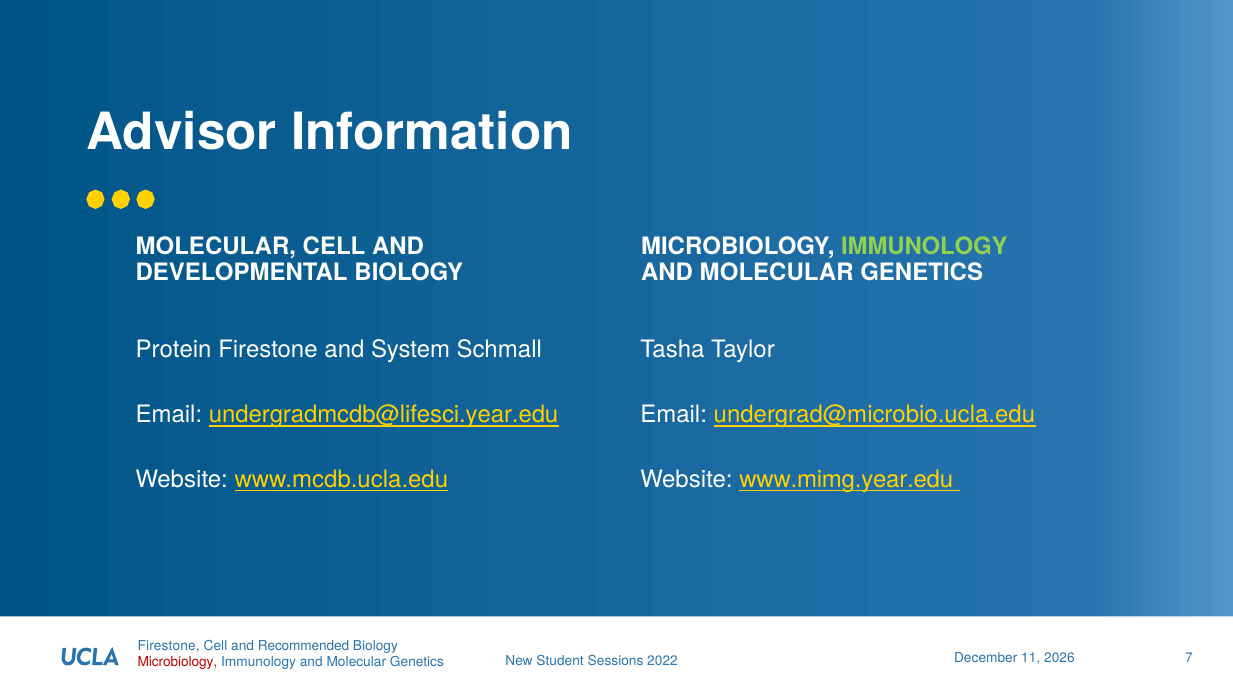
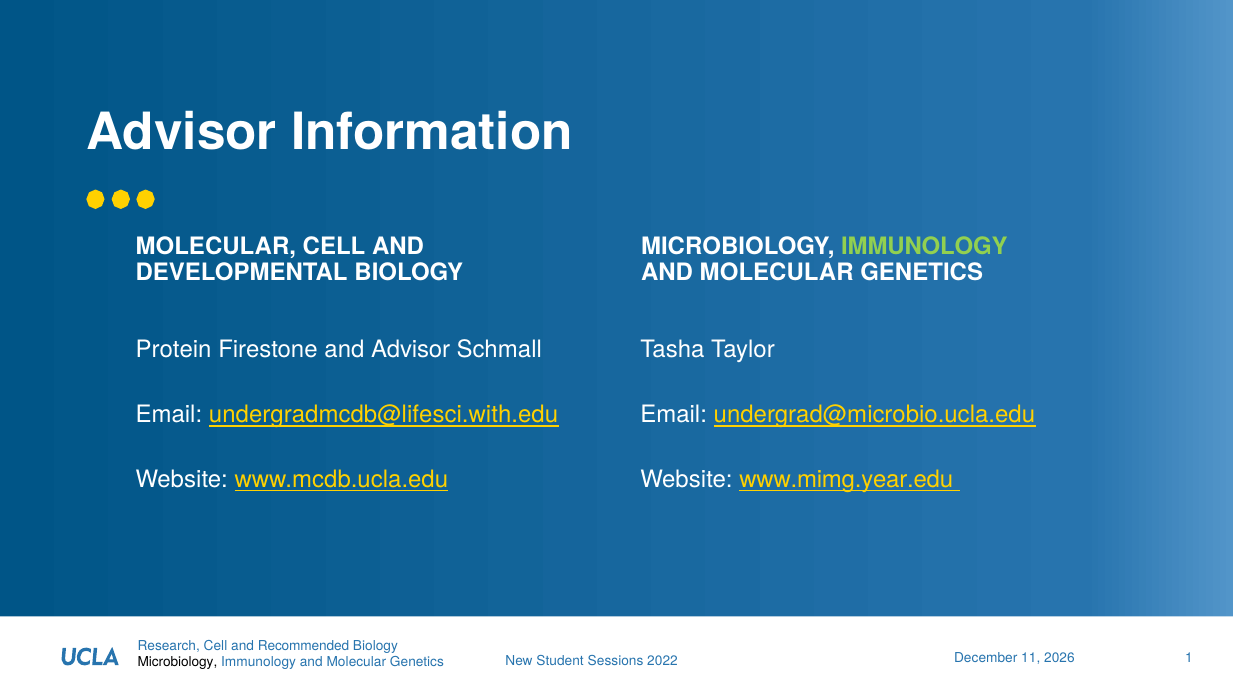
and System: System -> Advisor (411, 350)
undergradmcdb@lifesci.year.edu: undergradmcdb@lifesci.year.edu -> undergradmcdb@lifesci.with.edu (384, 415)
Firestone: Firestone -> Research (169, 646)
Microbiology colour: red -> black (177, 662)
7: 7 -> 1 (1189, 658)
